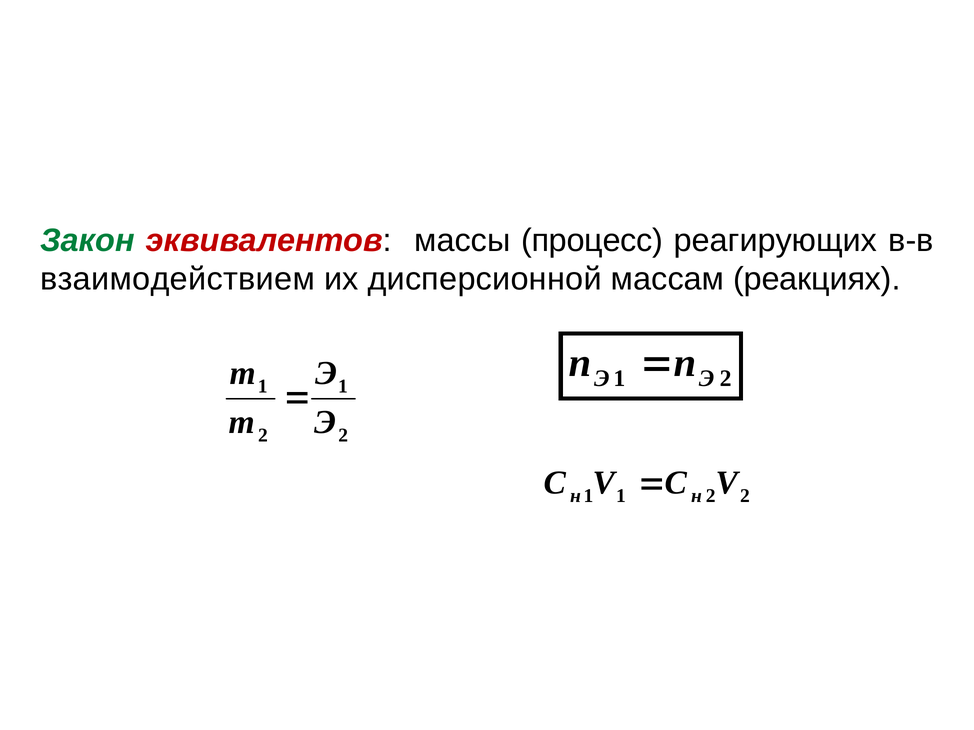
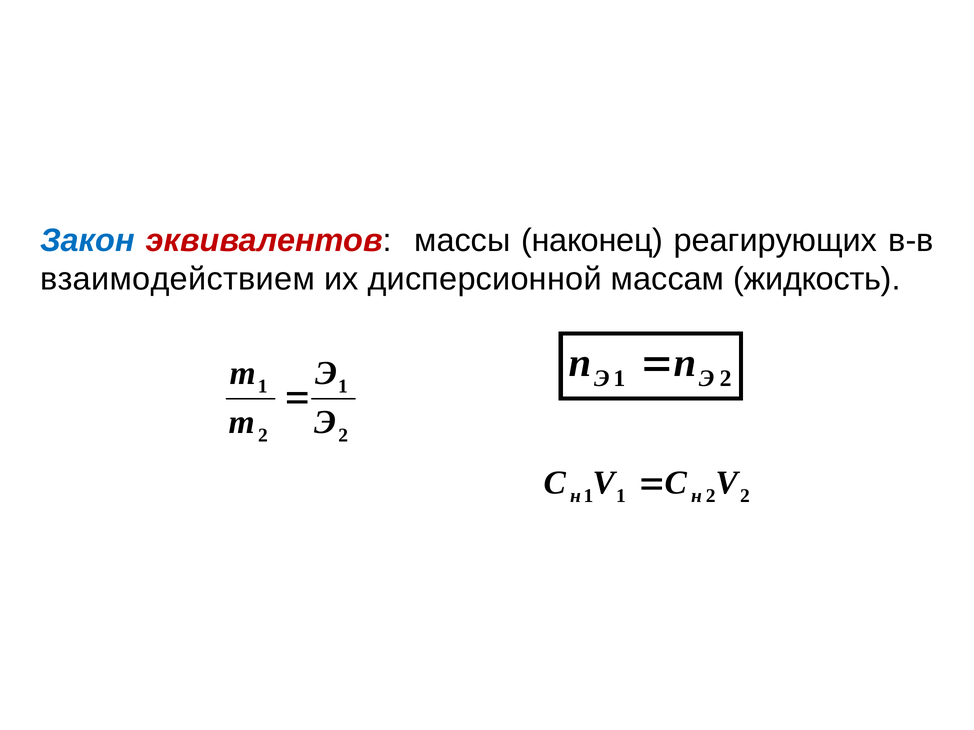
Закон colour: green -> blue (87, 240)
процесс: процесс -> наконец (592, 240)
реакциях: реакциях -> жидкость (817, 279)
